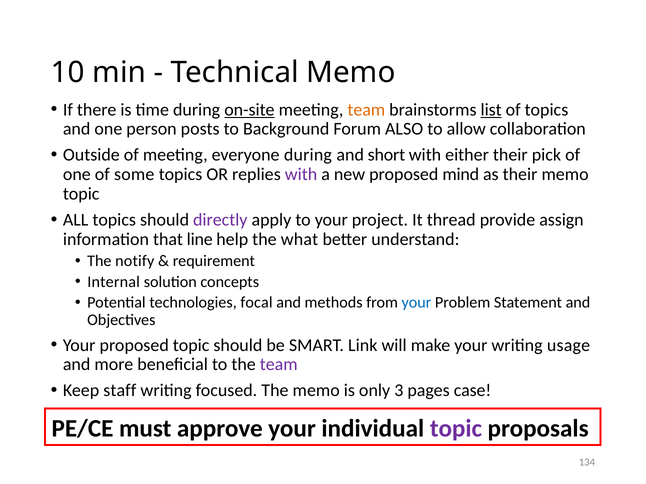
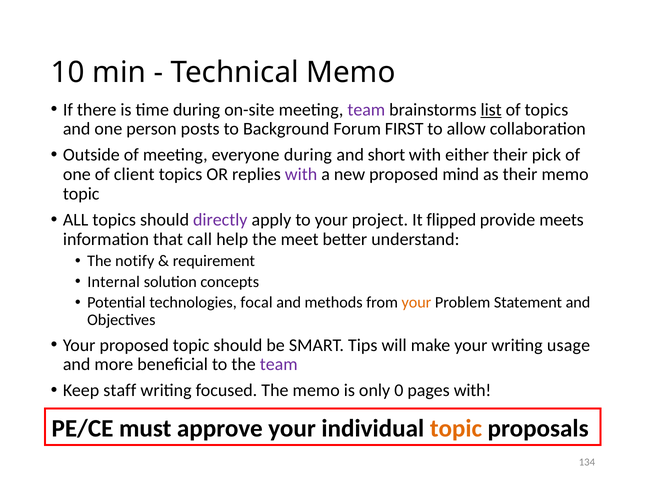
on-site underline: present -> none (249, 110)
team colour: orange -> purple (366, 110)
ALSO: ALSO -> FIRST (404, 129)
some: some -> client (134, 175)
thread: thread -> flipped (451, 220)
assign: assign -> meets (562, 220)
line: line -> call (200, 239)
what: what -> meet (300, 239)
your colour: blue -> orange (416, 303)
Link: Link -> Tips (363, 345)
3: 3 -> 0 (399, 391)
pages case: case -> with (473, 391)
topic colour: purple -> orange (456, 429)
